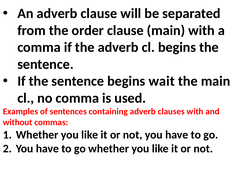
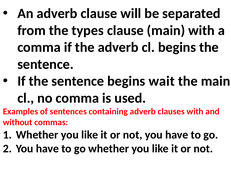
order: order -> types (88, 30)
